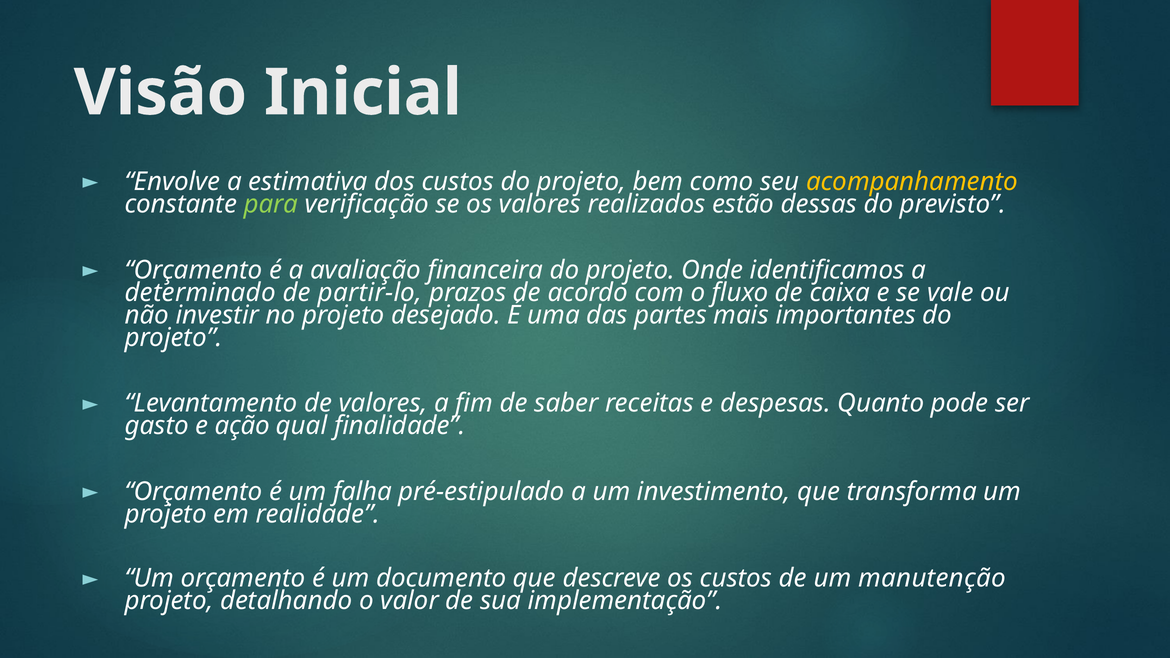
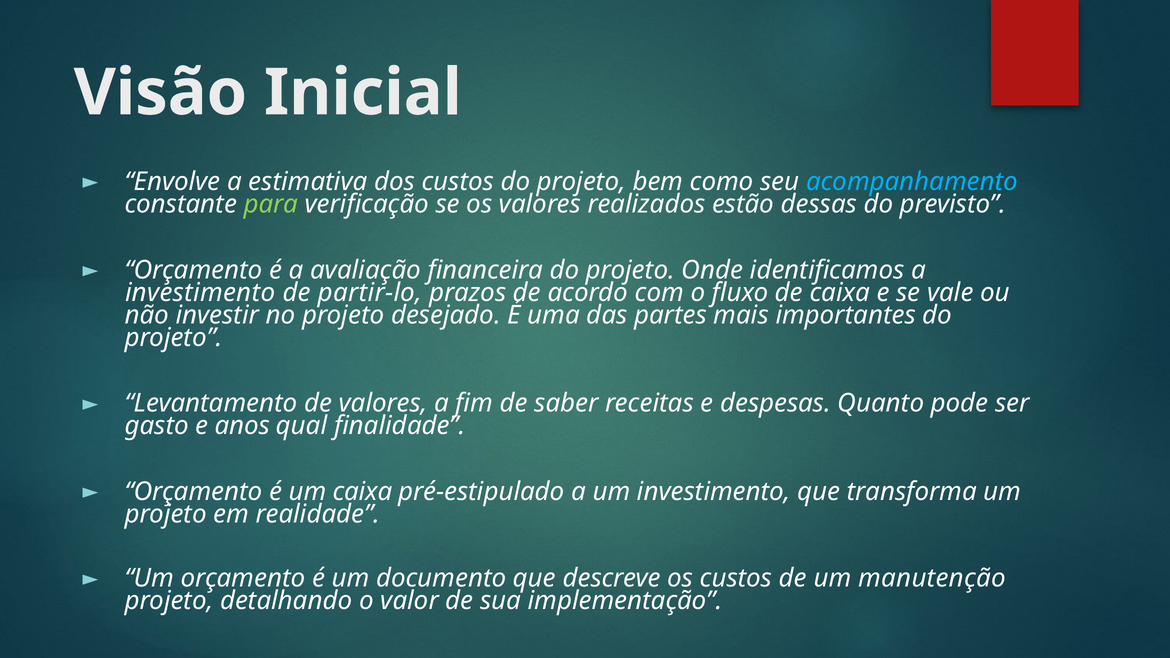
acompanhamento colour: yellow -> light blue (912, 182)
determinado: determinado -> investimento (200, 293)
ação: ação -> anos (242, 426)
um falha: falha -> caixa (363, 492)
